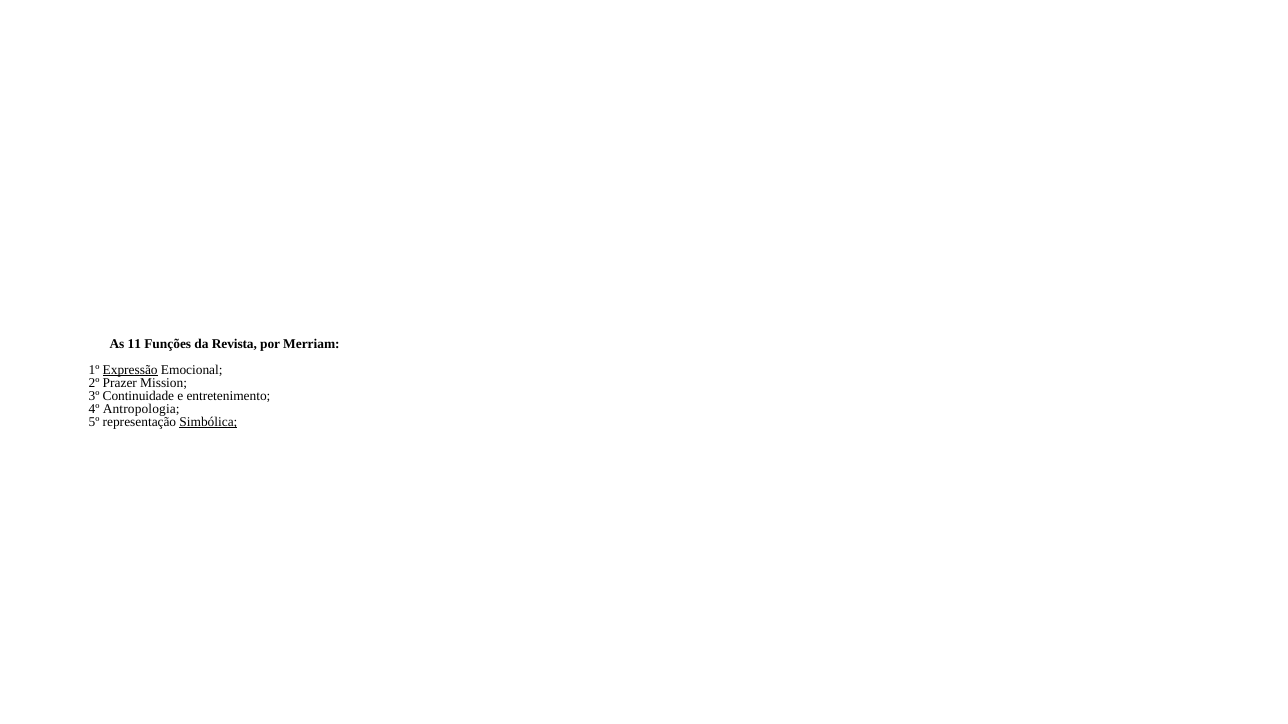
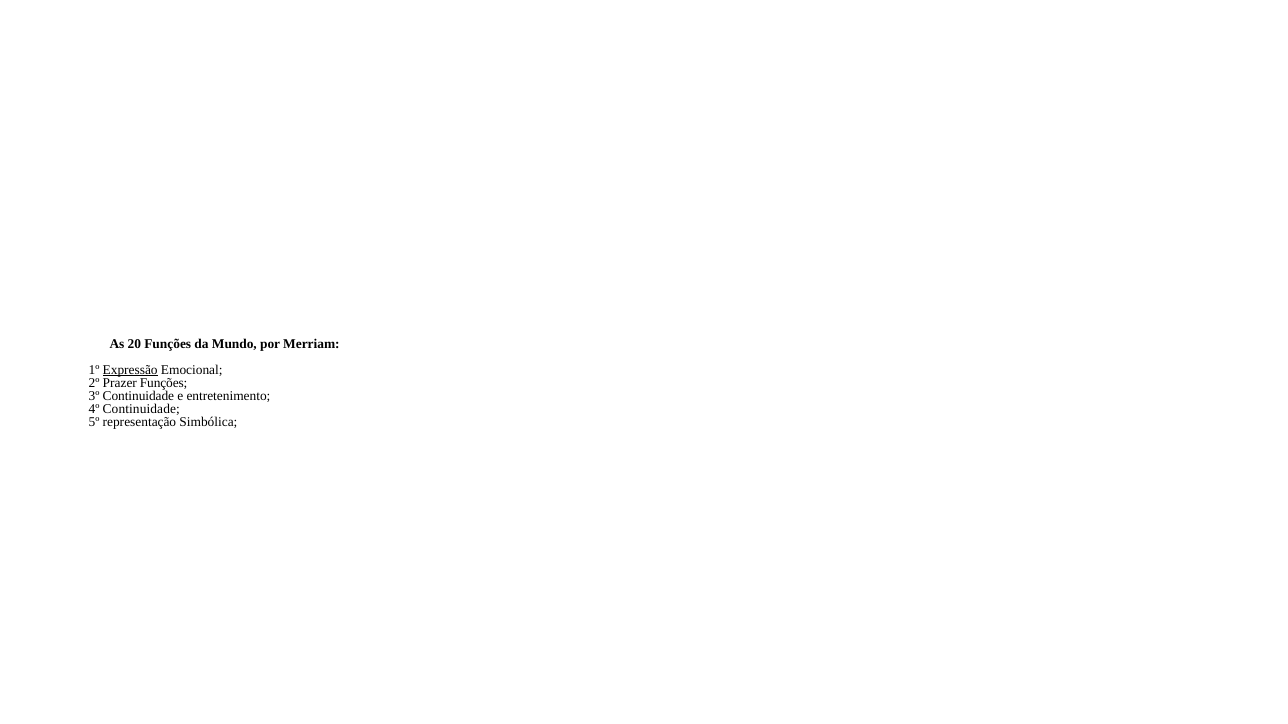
11: 11 -> 20 (134, 344)
Revista: Revista -> Mundo (234, 344)
Prazer Mission: Mission -> Funções (164, 383)
4º Antropologia: Antropologia -> Continuidade (141, 409)
Simbólica underline: present -> none (208, 422)
